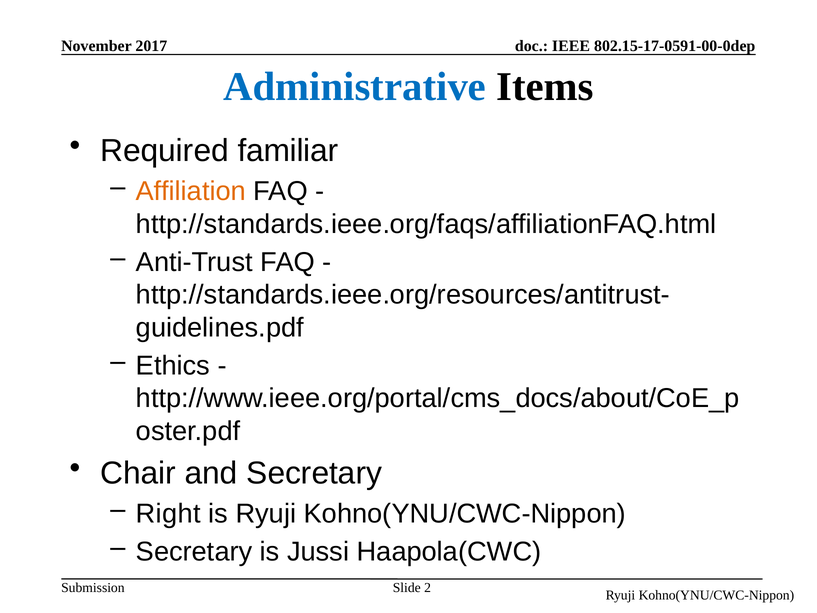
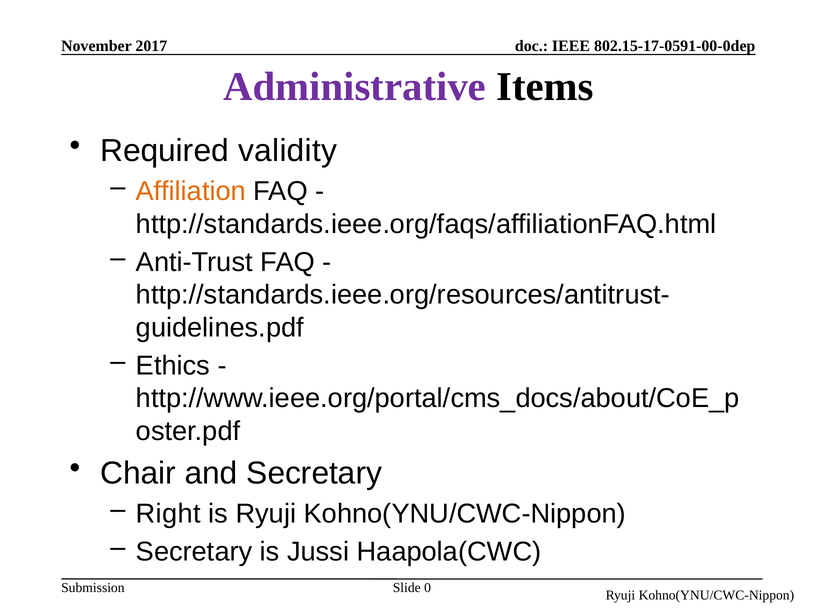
Administrative colour: blue -> purple (355, 87)
familiar: familiar -> validity (288, 151)
2: 2 -> 0 (428, 588)
